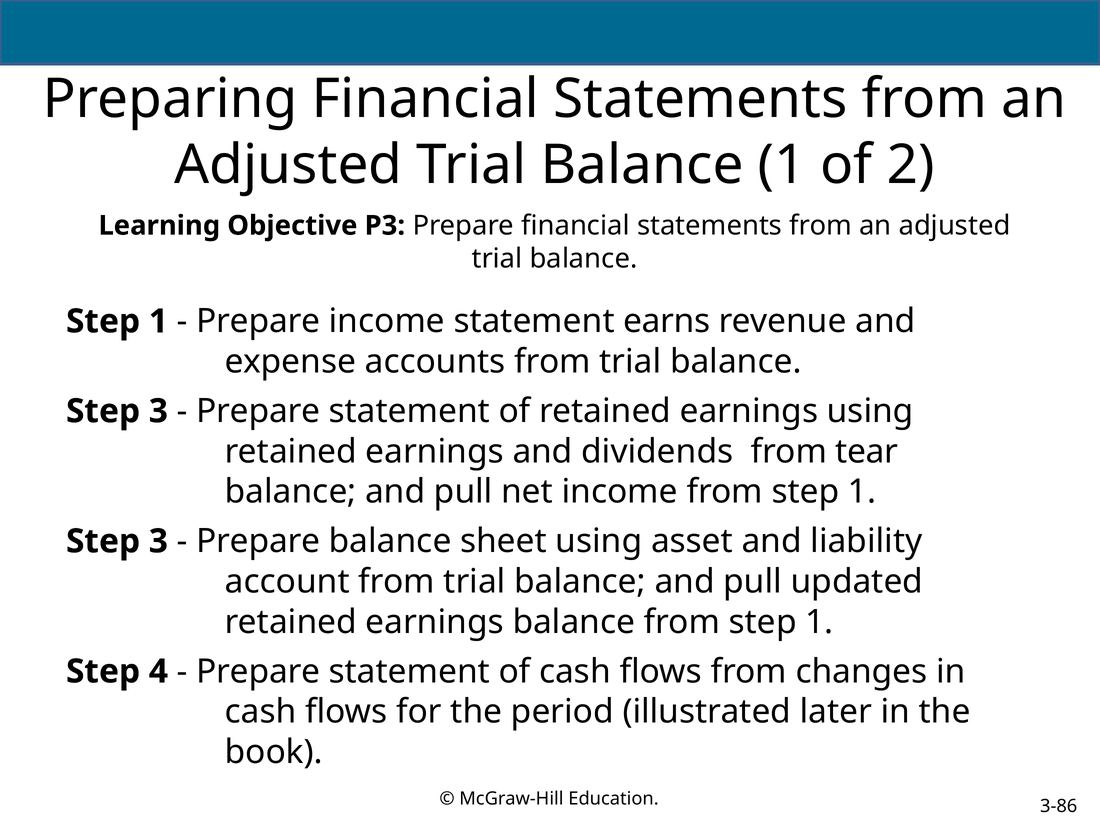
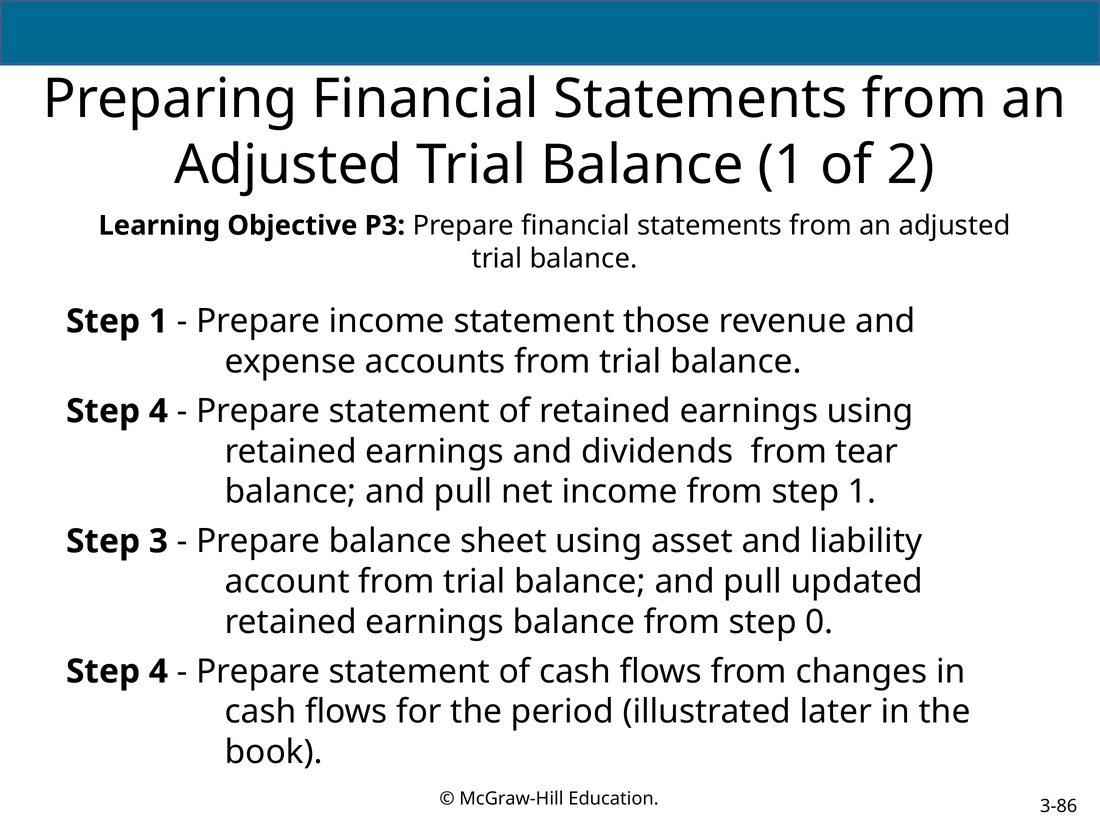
earns: earns -> those (667, 321)
3: 3 -> 4 (158, 411)
balance from step 1: 1 -> 0 (819, 622)
